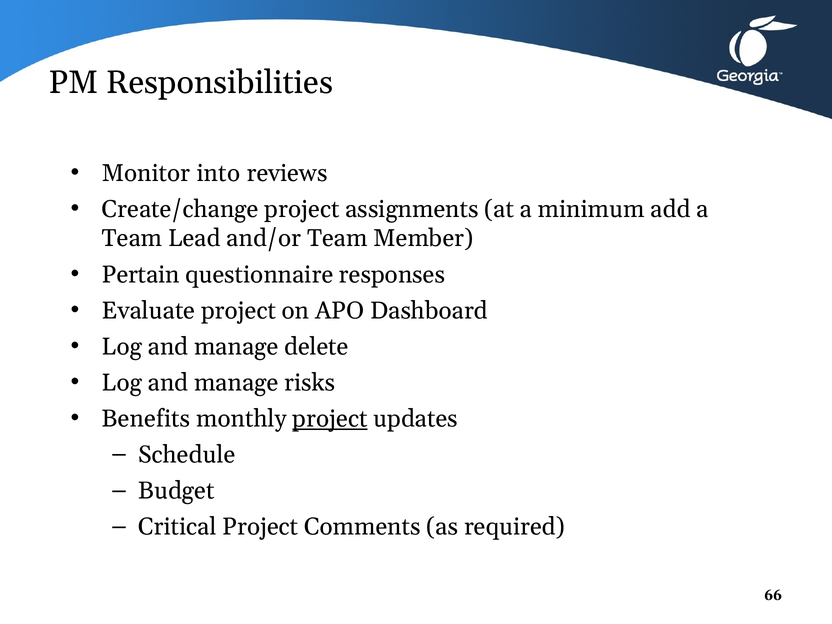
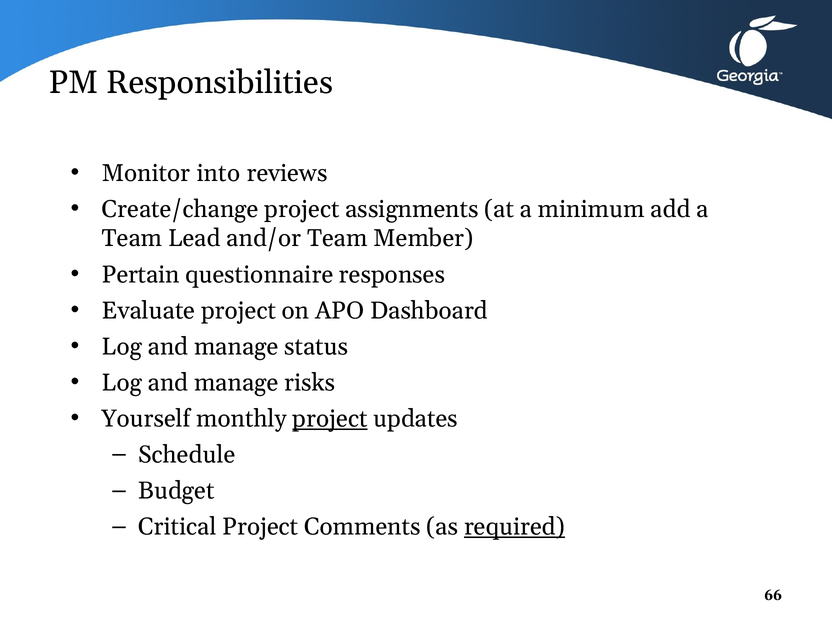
delete: delete -> status (316, 347)
Benefits: Benefits -> Yourself (146, 419)
required underline: none -> present (515, 527)
